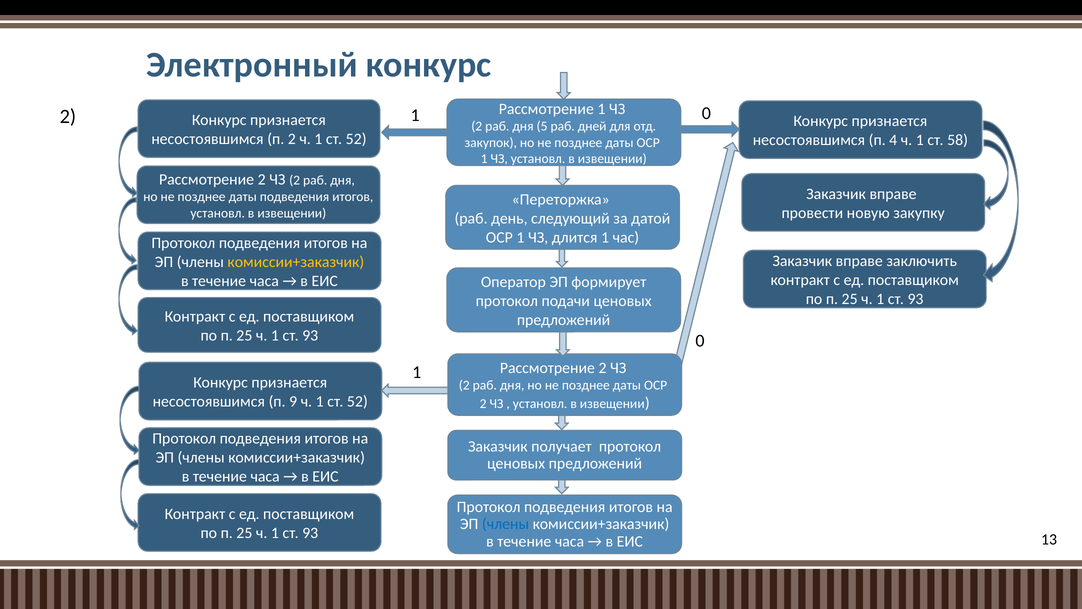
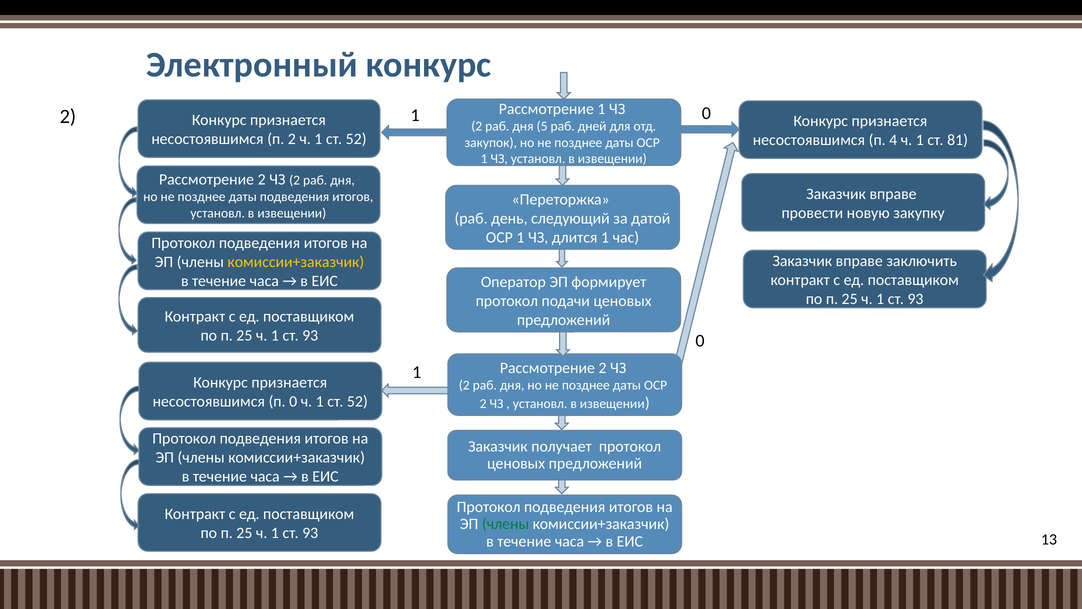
58: 58 -> 81 (958, 140)
п 9: 9 -> 0 (293, 401)
члены colour: blue -> green (506, 524)
